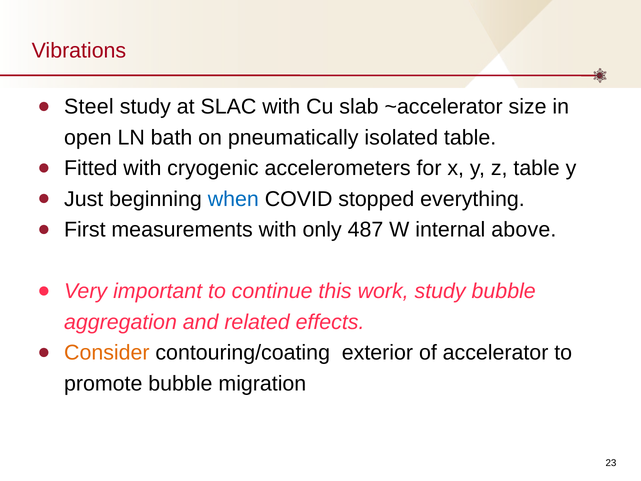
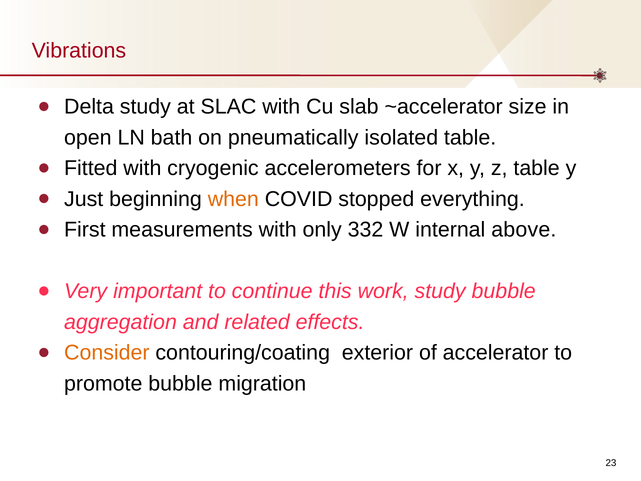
Steel: Steel -> Delta (89, 107)
when colour: blue -> orange (233, 199)
487: 487 -> 332 (365, 230)
